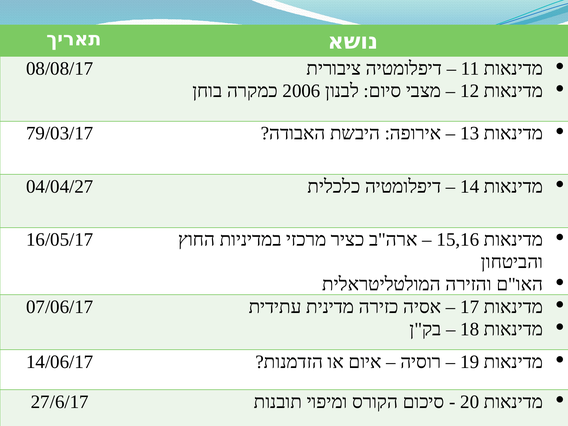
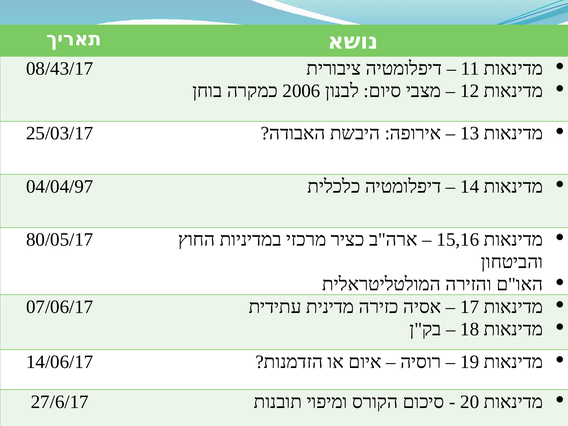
08/08/17: 08/08/17 -> 08/43/17 (60, 69)
79/03/17: 79/03/17 -> 25/03/17 (60, 133)
04/04/27: 04/04/27 -> 04/04/97 (60, 186)
16/05/17: 16/05/17 -> 80/05/17 (60, 240)
